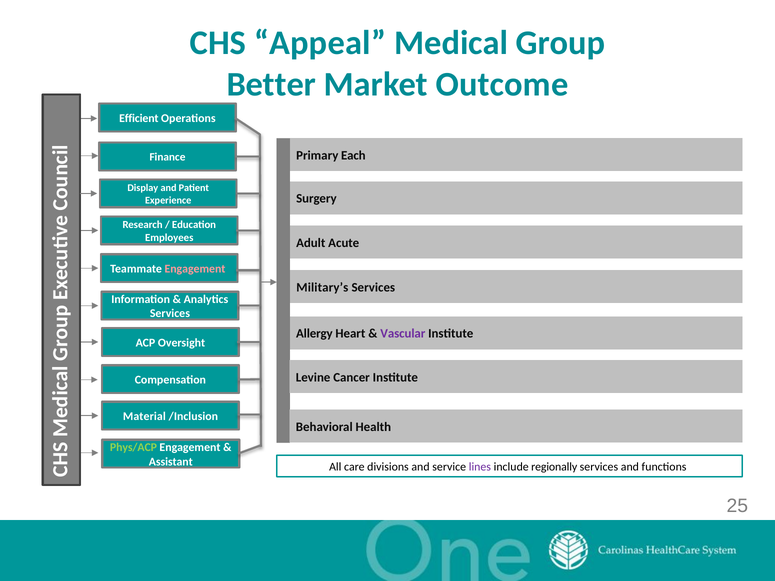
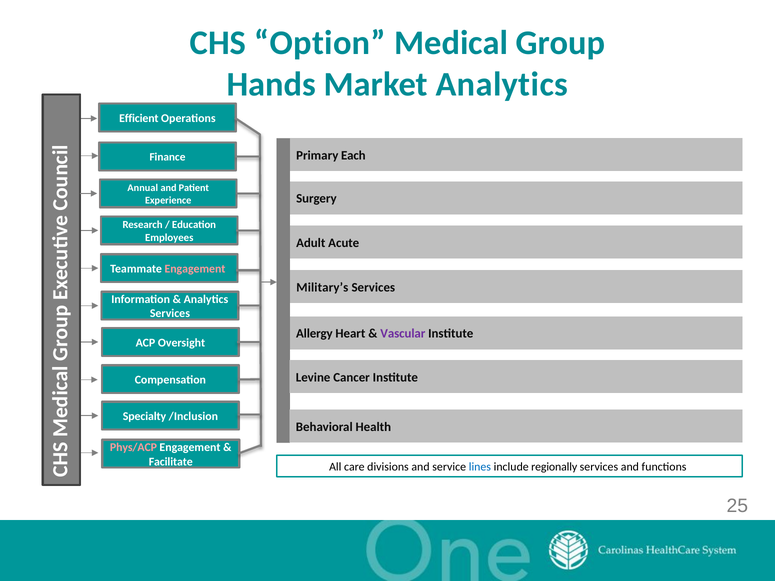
Appeal: Appeal -> Option (320, 43)
Better: Better -> Hands (271, 84)
Market Outcome: Outcome -> Analytics (502, 84)
Display: Display -> Annual (143, 188)
Material: Material -> Specialty (144, 417)
Phys/ACP colour: light green -> pink (133, 448)
Assistant: Assistant -> Facilitate (171, 462)
lines colour: purple -> blue (480, 467)
